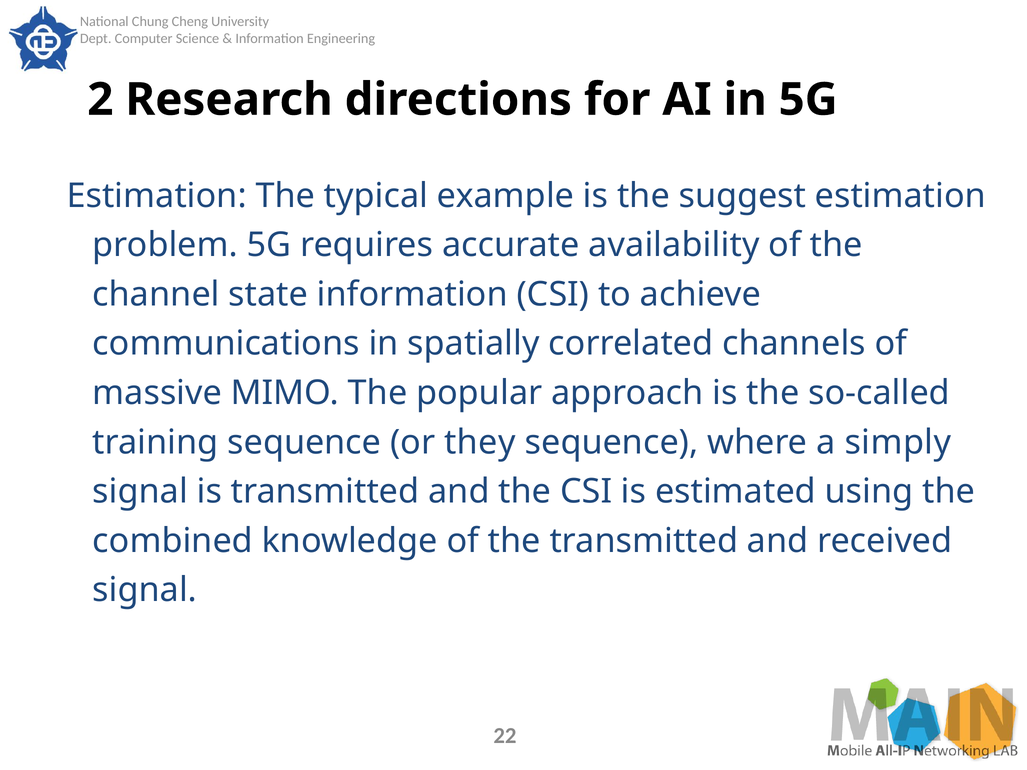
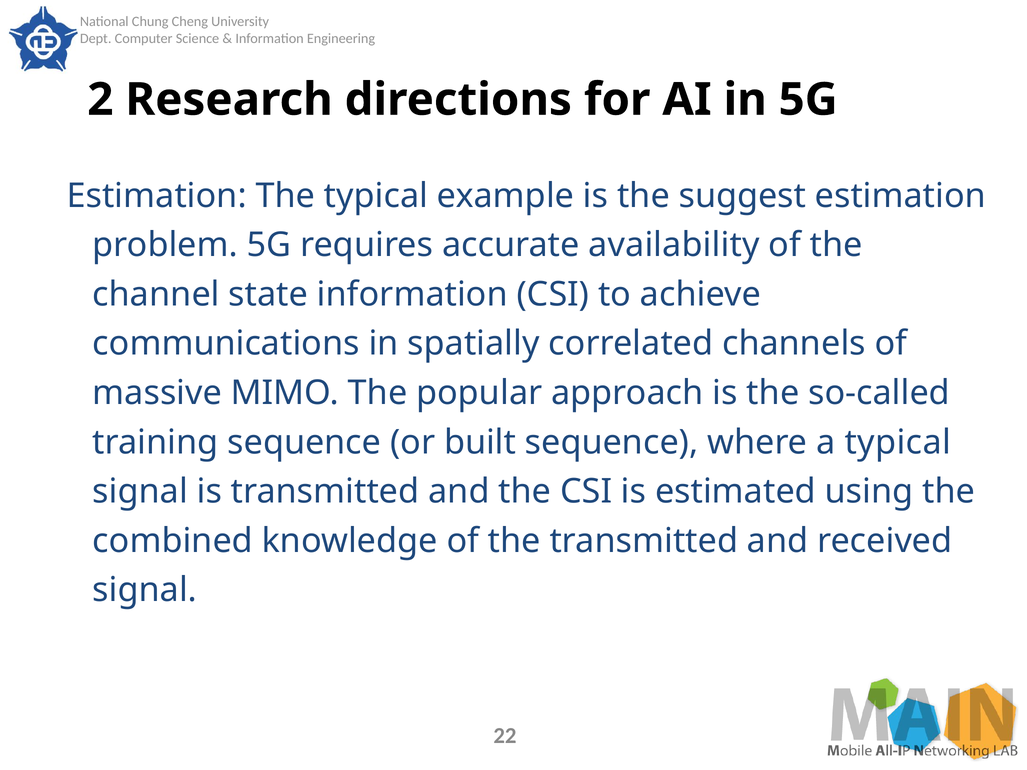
they: they -> built (480, 442)
a simply: simply -> typical (898, 442)
